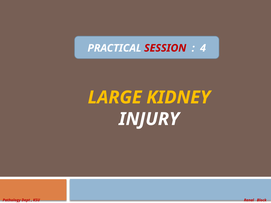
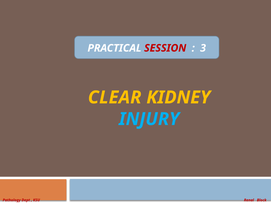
4: 4 -> 3 (203, 48)
LARGE: LARGE -> CLEAR (115, 98)
INJURY colour: white -> light blue (149, 119)
